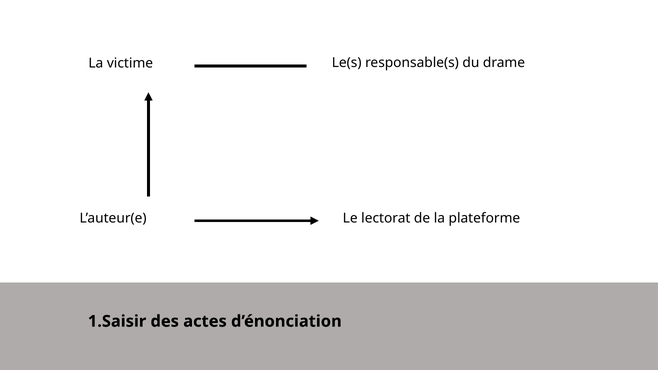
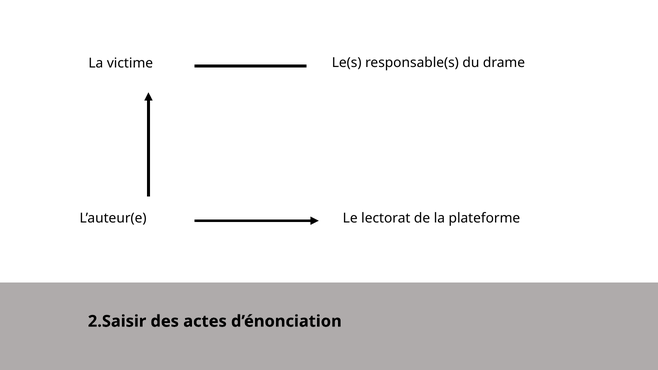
1.Saisir: 1.Saisir -> 2.Saisir (117, 321)
